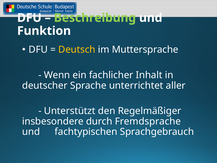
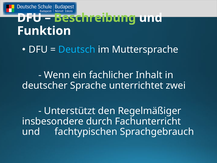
Deutsch colour: yellow -> light blue (77, 50)
aller: aller -> zwei (176, 85)
Fremdsprache: Fremdsprache -> Fachunterricht (148, 121)
